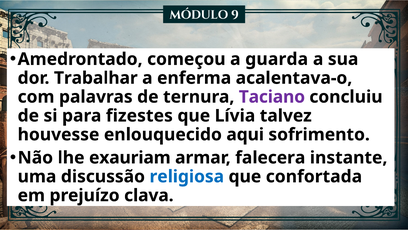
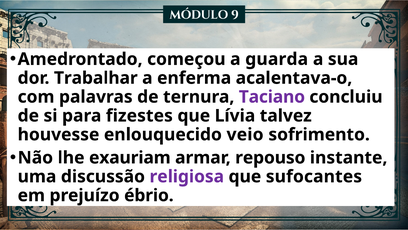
aqui: aqui -> veio (245, 134)
falecera: falecera -> repouso (270, 157)
religiosa colour: blue -> purple (187, 176)
confortada: confortada -> sufocantes (314, 176)
clava: clava -> ébrio (149, 195)
